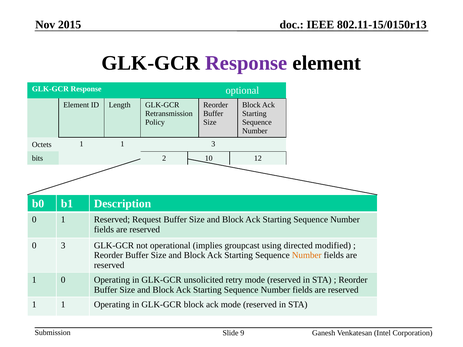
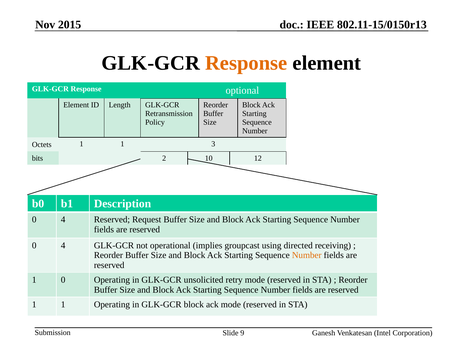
Response colour: purple -> orange (246, 63)
1: 1 -> 4 (63, 220)
3: 3 -> 4 (63, 246)
modified: modified -> receiving (333, 246)
